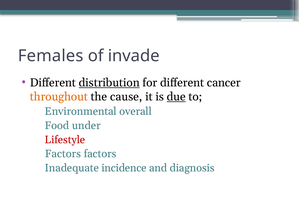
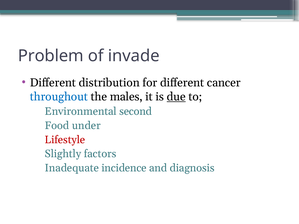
Females: Females -> Problem (51, 56)
distribution underline: present -> none (109, 83)
throughout colour: orange -> blue (59, 97)
cause: cause -> males (126, 97)
overall: overall -> second (136, 111)
Factors: Factors -> Slightly (63, 154)
